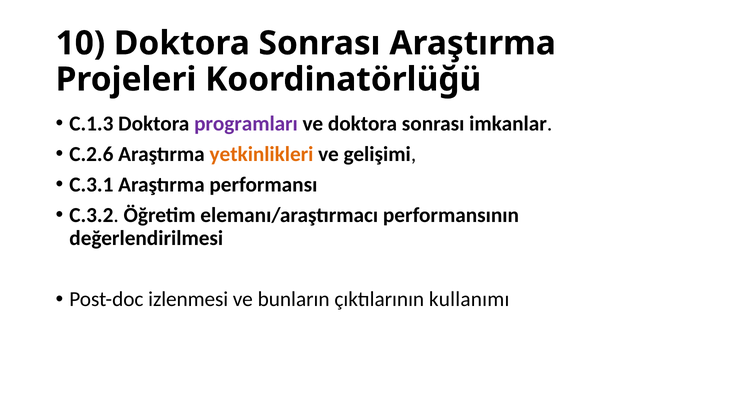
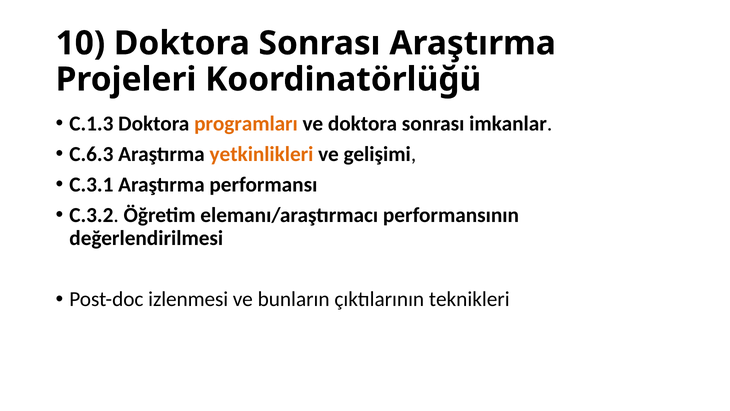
programları colour: purple -> orange (246, 123)
C.2.6: C.2.6 -> C.6.3 (91, 154)
kullanımı: kullanımı -> teknikleri (469, 299)
